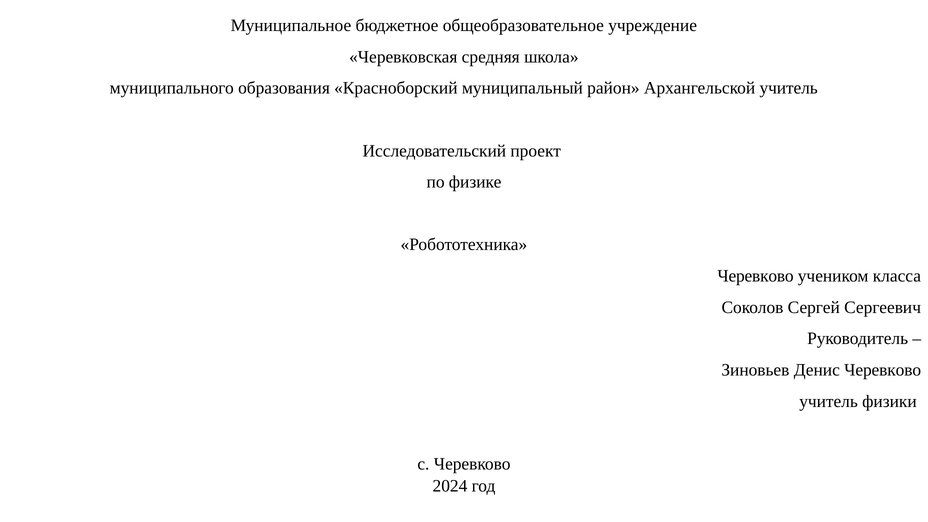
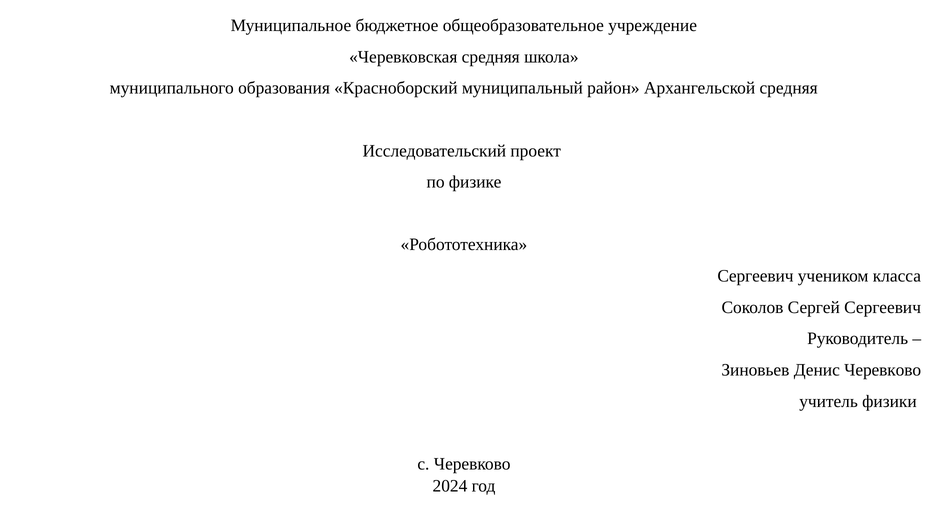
Архангельской учитель: учитель -> средняя (789, 88)
Черевково: Черевково -> Сергеевич (756, 276)
